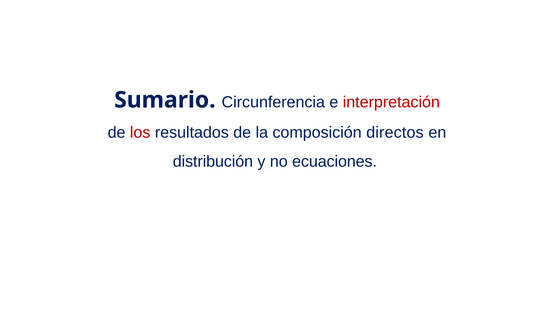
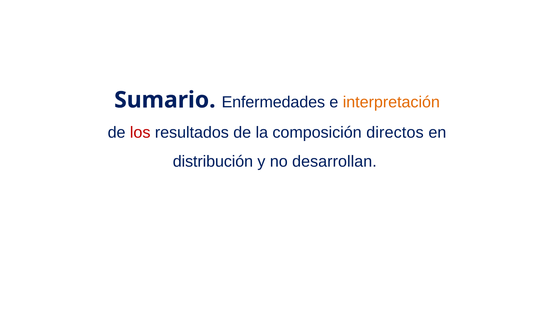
Circunferencia: Circunferencia -> Enfermedades (273, 102)
interpretación colour: red -> orange (391, 102)
ecuaciones: ecuaciones -> desarrollan (334, 161)
